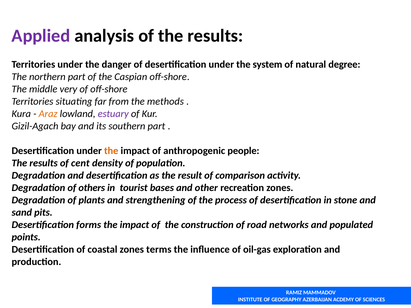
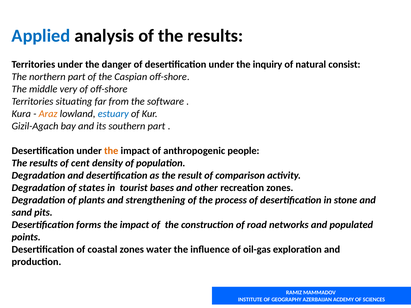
Applied colour: purple -> blue (41, 36)
system: system -> inquiry (268, 65)
degree: degree -> consist (344, 65)
methods: methods -> software (165, 102)
estuary colour: purple -> blue (113, 114)
others: others -> states (92, 188)
terms: terms -> water (159, 250)
